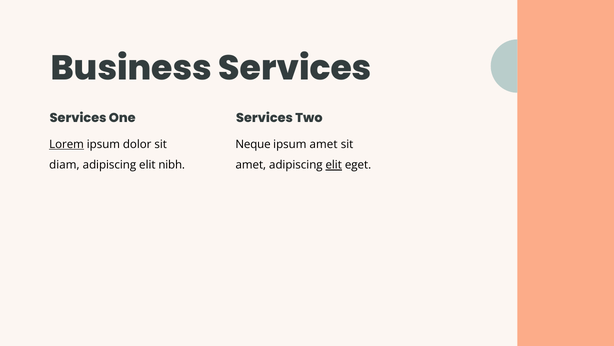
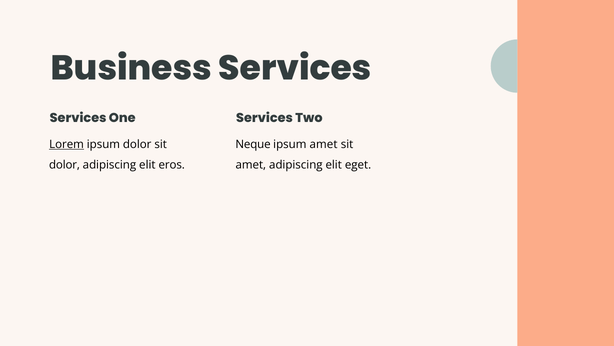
diam: diam -> dolor (64, 165)
nibh: nibh -> eros (172, 165)
elit underline: present -> none (334, 165)
